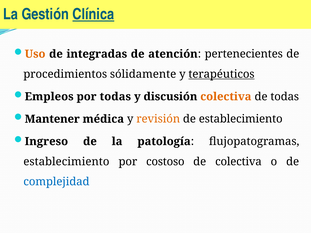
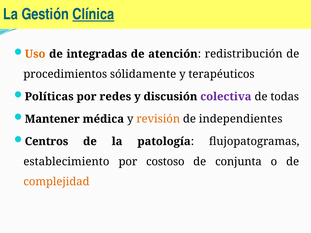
pertenecientes: pertenecientes -> redistribución (244, 54)
terapéuticos underline: present -> none (221, 74)
Empleos: Empleos -> Políticas (49, 97)
por todas: todas -> redes (115, 97)
colectiva colour: orange -> purple (226, 97)
de establecimiento: establecimiento -> independientes (241, 119)
Ingreso: Ingreso -> Centros (46, 142)
de colectiva: colectiva -> conjunta (238, 162)
complejidad colour: blue -> orange (56, 182)
